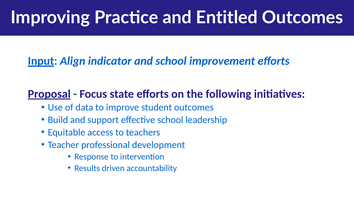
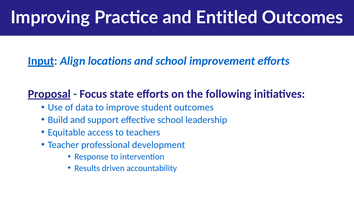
indicator: indicator -> locations (110, 61)
